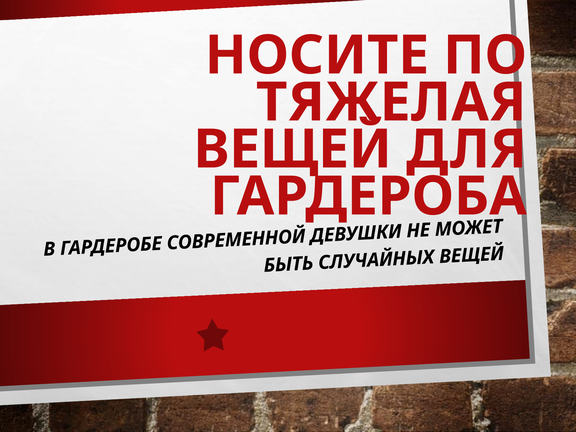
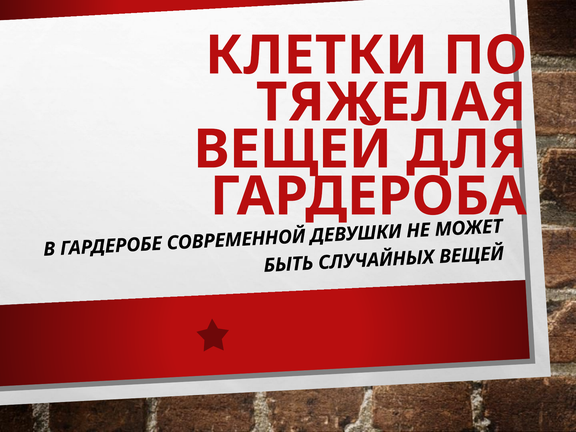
НОСИТЕ: НОСИТЕ -> КЛЕТКИ (317, 55)
